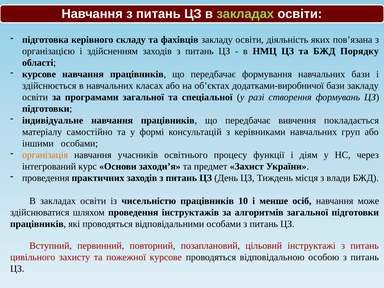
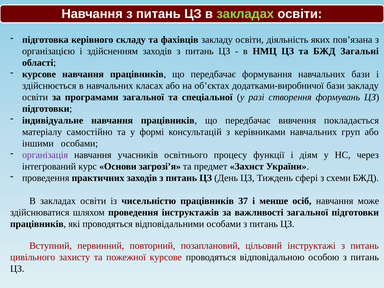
Порядку: Порядку -> Загальні (360, 51)
організація colour: orange -> purple (45, 155)
заходи’я: заходи’я -> загрозі’я (160, 166)
місця: місця -> сфері (307, 178)
влади: влади -> схеми (339, 178)
10: 10 -> 37 (243, 201)
алгоритмів: алгоритмів -> важливості (259, 213)
